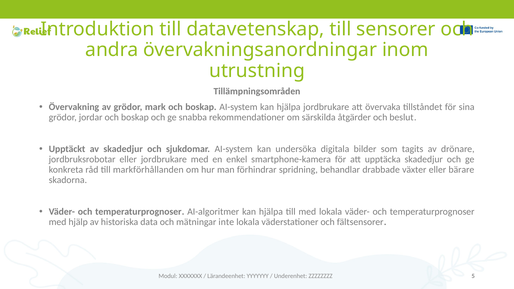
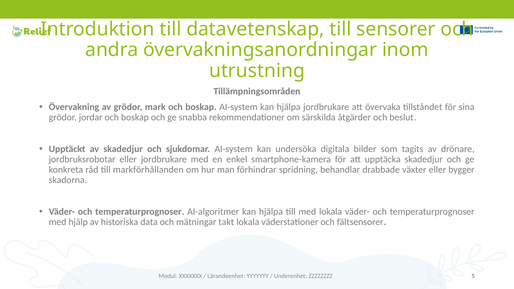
bärare: bärare -> bygger (461, 170)
inte: inte -> takt (226, 222)
